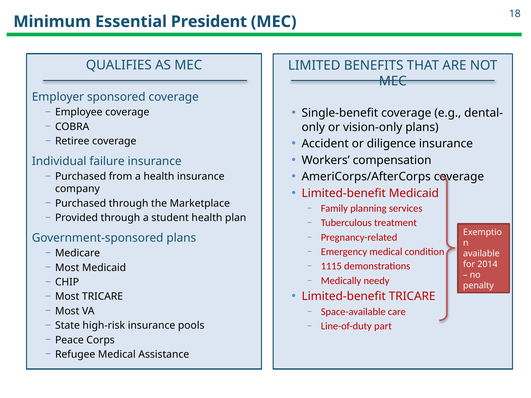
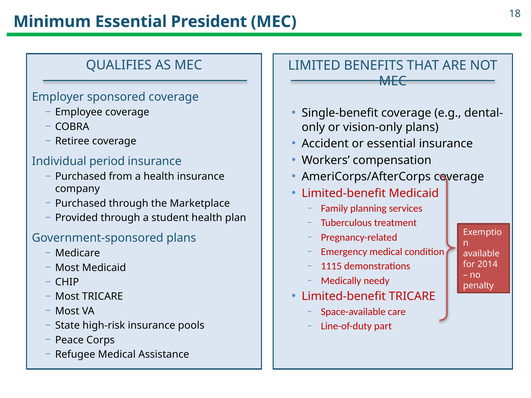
or diligence: diligence -> essential (391, 144)
failure: failure -> period (107, 161)
